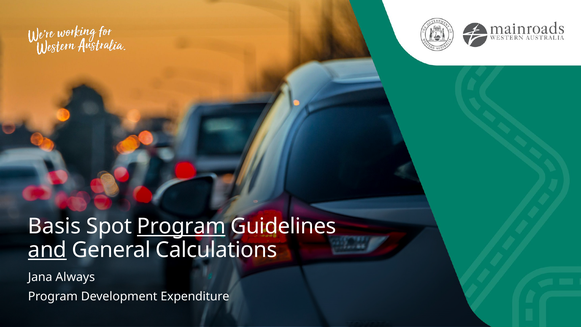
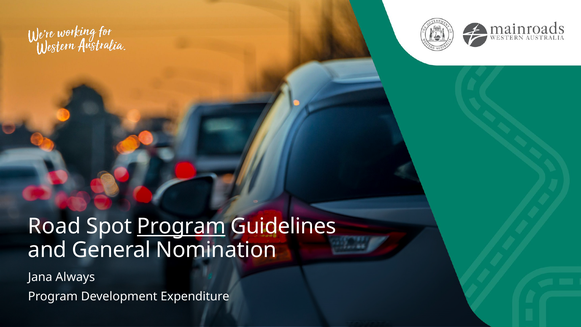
Basis: Basis -> Road (54, 226)
and underline: present -> none (47, 250)
Calculations: Calculations -> Nomination (216, 250)
